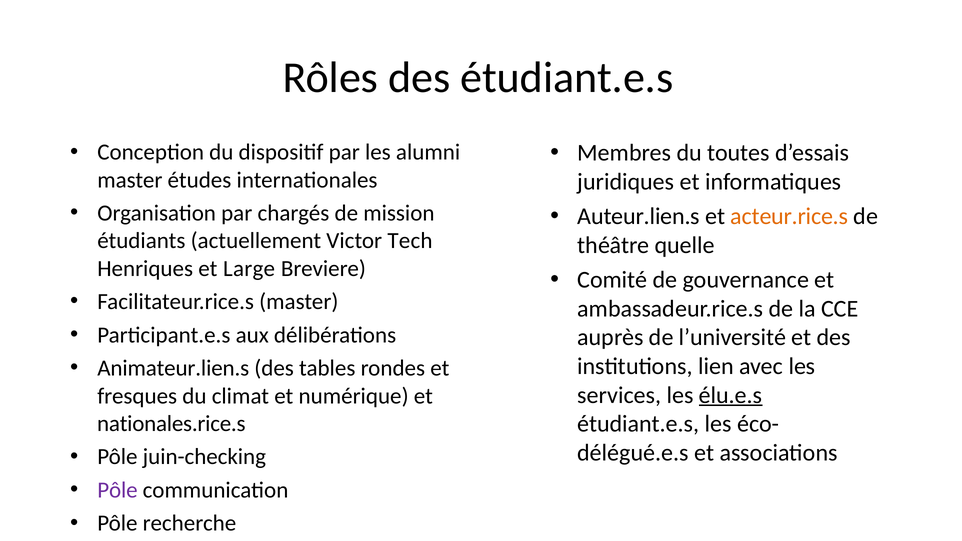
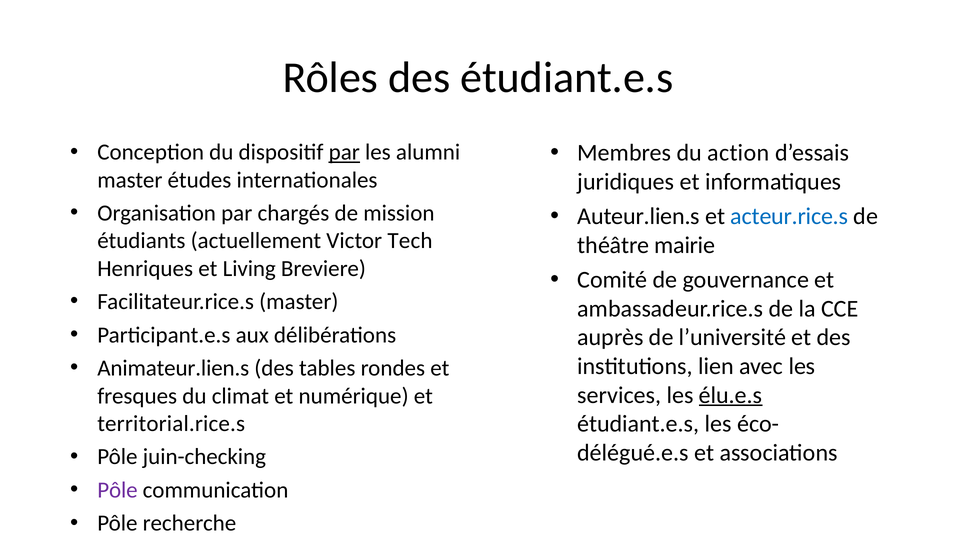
toutes: toutes -> action (738, 153)
par underline: none -> present (344, 152)
acteur.rice.s colour: orange -> blue (789, 216)
quelle: quelle -> mairie (685, 245)
Large: Large -> Living (249, 269)
nationales.rice.s: nationales.rice.s -> territorial.rice.s (171, 424)
